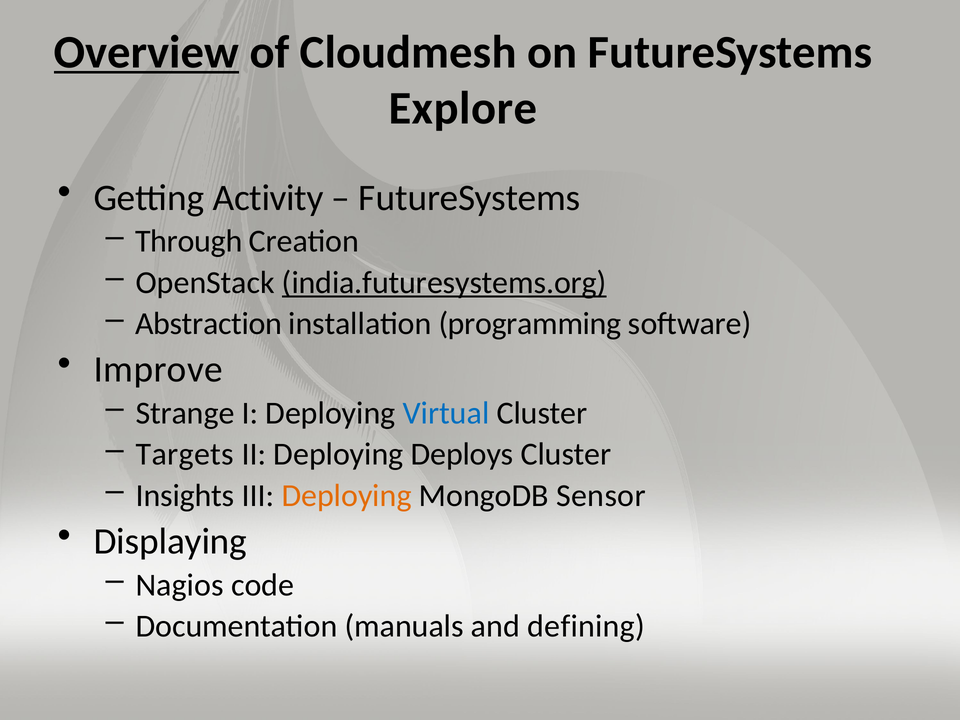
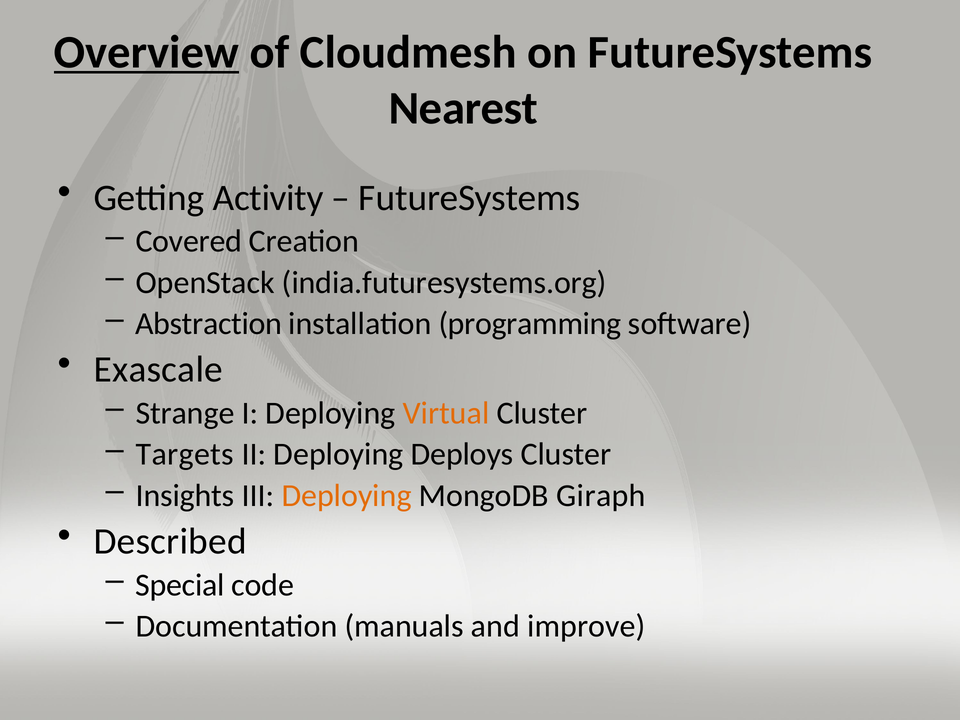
Explore: Explore -> Nearest (463, 108)
Through: Through -> Covered (189, 241)
india.futuresystems.org underline: present -> none (444, 283)
Improve: Improve -> Exascale (158, 370)
Virtual colour: blue -> orange (446, 413)
Sensor: Sensor -> Giraph (601, 496)
Displaying: Displaying -> Described (170, 541)
Nagios: Nagios -> Special (180, 585)
defining: defining -> improve (586, 626)
